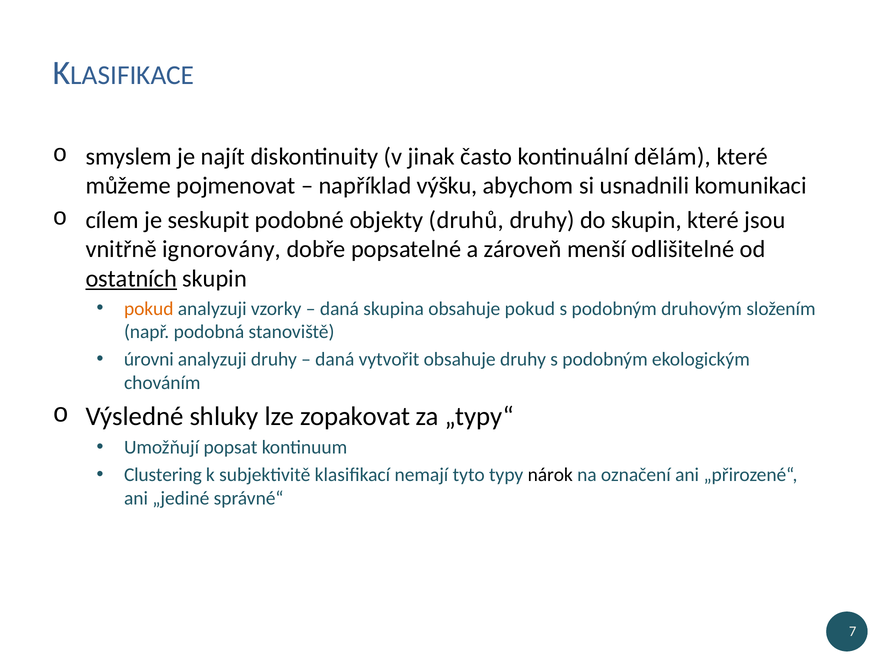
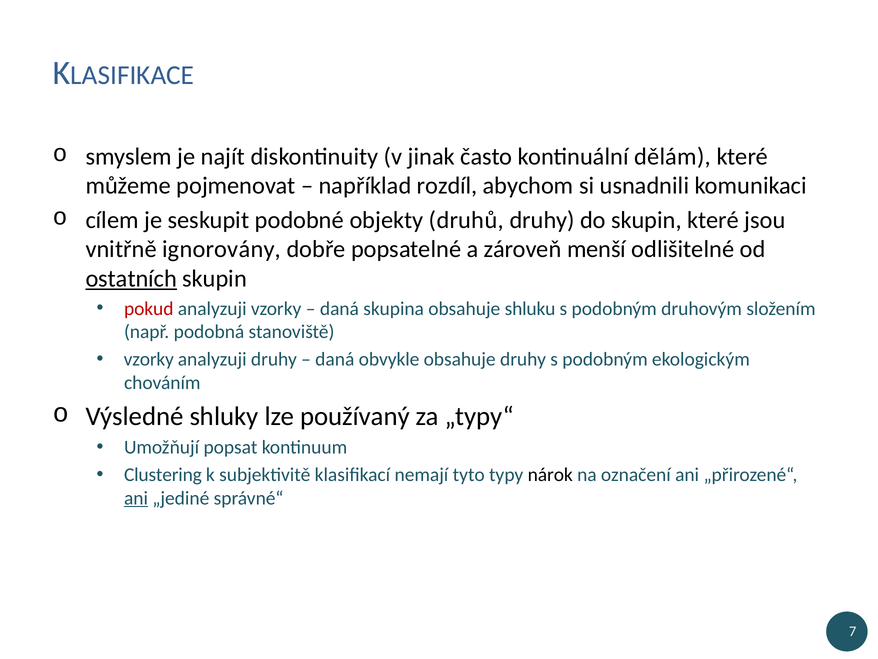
výšku: výšku -> rozdíl (447, 186)
pokud colour: orange -> red (149, 308)
obsahuje pokud: pokud -> shluku (530, 308)
úrovni: úrovni -> vzorky (149, 359)
vytvořit: vytvořit -> obvykle (389, 359)
zopakovat: zopakovat -> používaný (355, 416)
ani underline: none -> present (136, 498)
